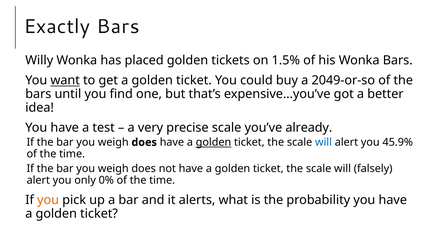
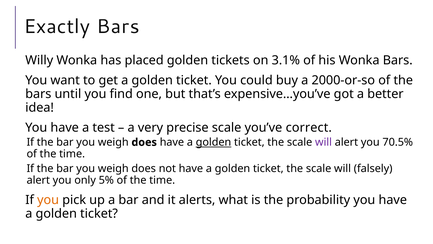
1.5%: 1.5% -> 3.1% (286, 60)
want underline: present -> none (65, 80)
2049-or-so: 2049-or-so -> 2000-or-so (343, 80)
already: already -> correct (309, 128)
will colour: blue -> purple (324, 142)
45.9%: 45.9% -> 70.5% (398, 142)
0%: 0% -> 5% (106, 180)
